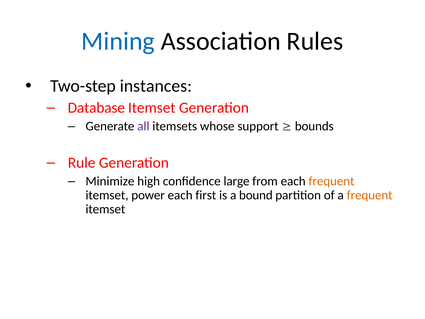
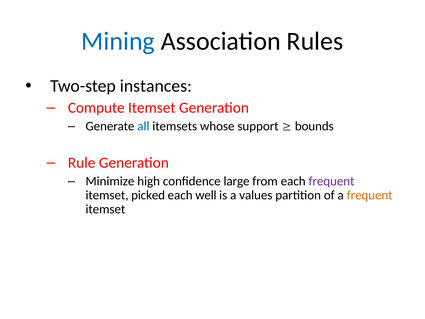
Database: Database -> Compute (96, 108)
all colour: purple -> blue (143, 126)
frequent colour: orange -> purple (331, 181)
power: power -> picked (148, 195)
first: first -> well (206, 195)
bound: bound -> values (256, 195)
